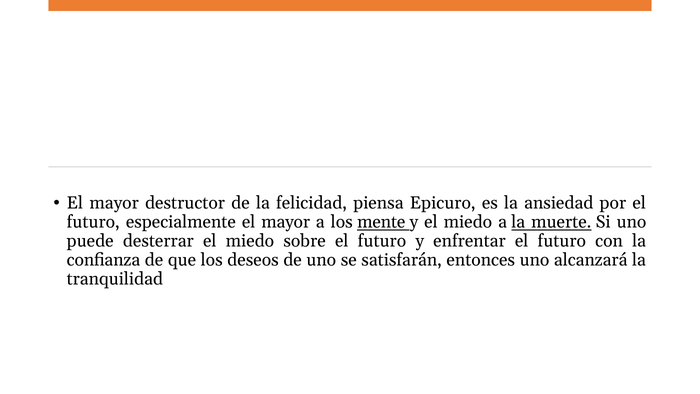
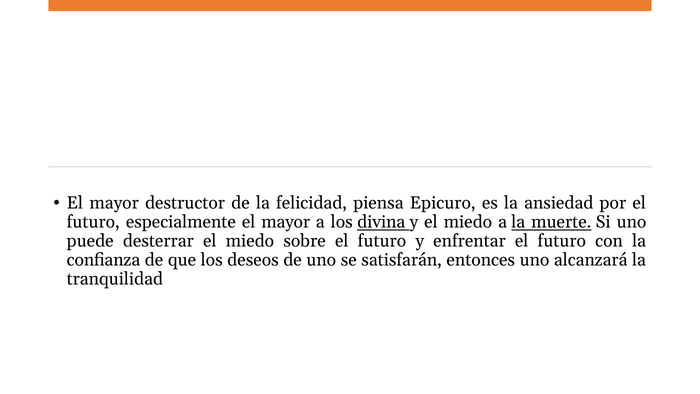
mente: mente -> divina (381, 222)
